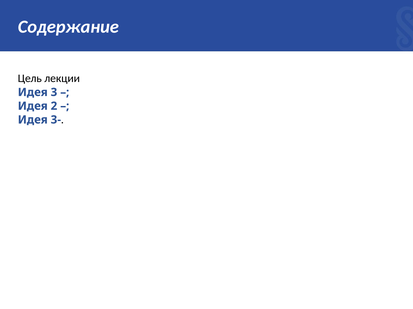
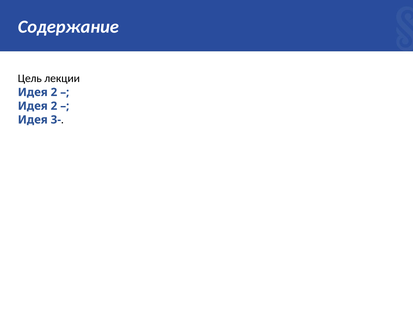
3: 3 -> 2 (54, 92)
